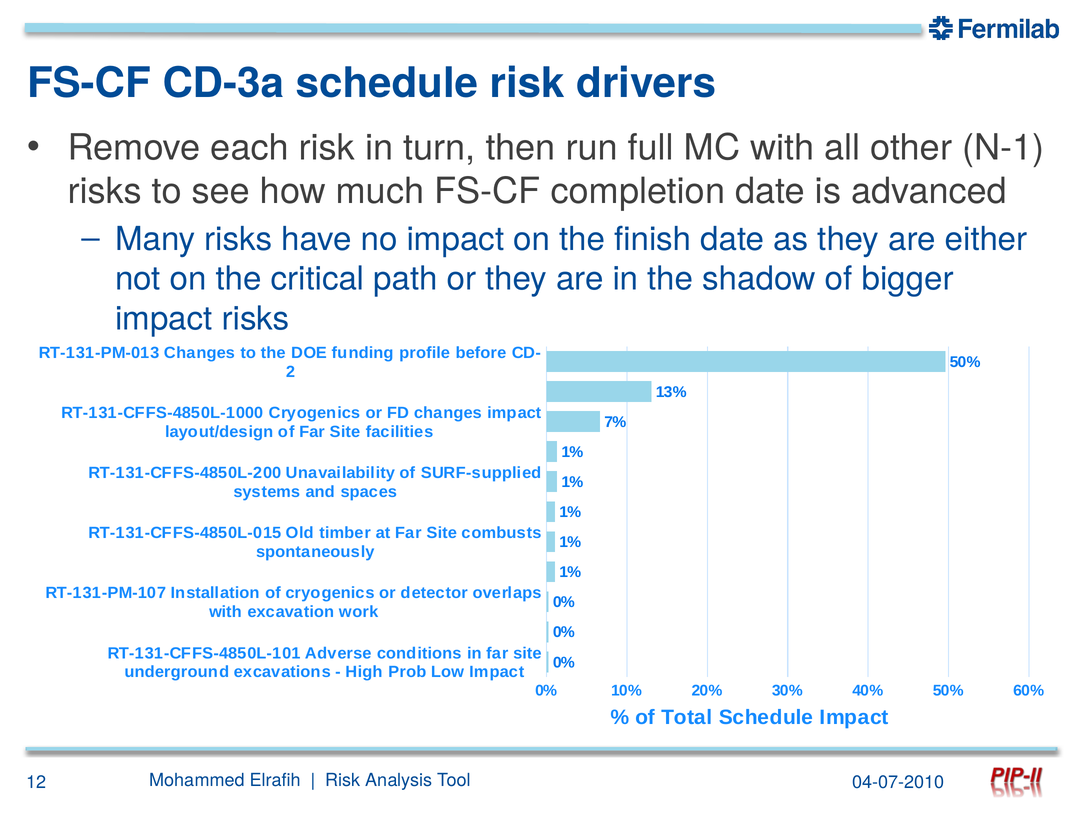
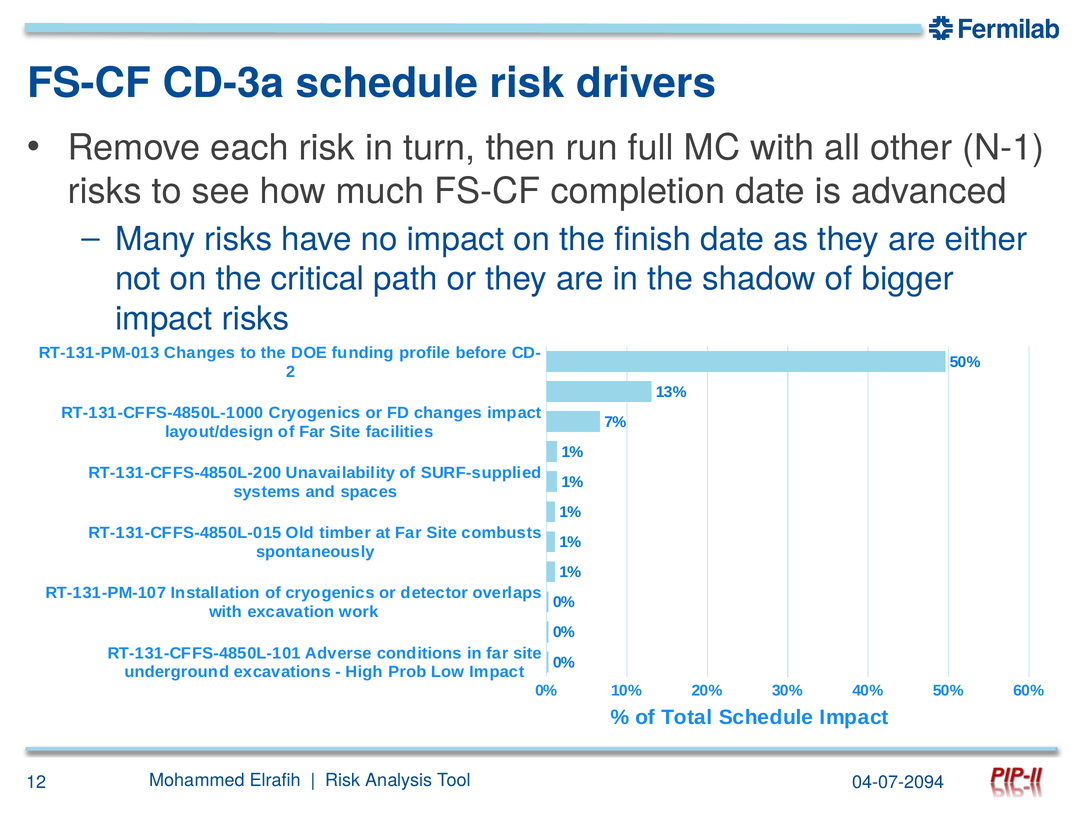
04-07-2010: 04-07-2010 -> 04-07-2094 (898, 782)
